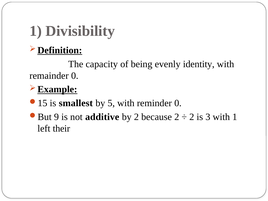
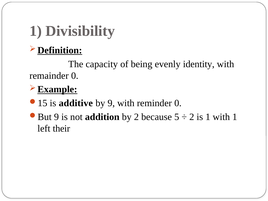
smallest: smallest -> additive (76, 103)
by 5: 5 -> 9 (111, 103)
additive: additive -> addition (102, 117)
because 2: 2 -> 5 (177, 117)
is 3: 3 -> 1 (208, 117)
